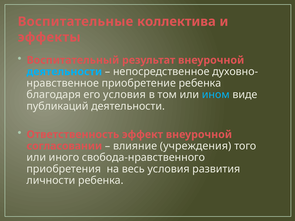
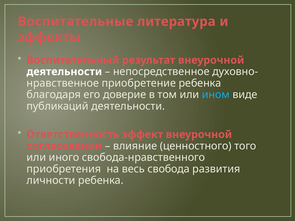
коллектива: коллектива -> литература (176, 22)
деятельности colour: light blue -> white (64, 72)
его условия: условия -> доверие (125, 95)
учреждения: учреждения -> ценностного (196, 146)
весь условия: условия -> свобода (169, 169)
